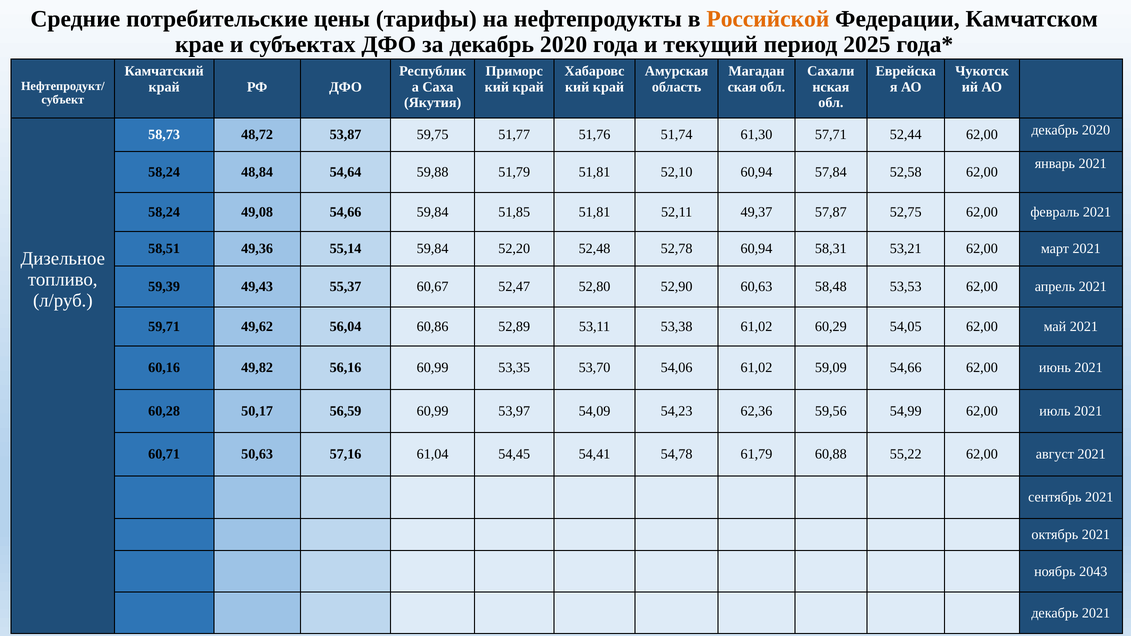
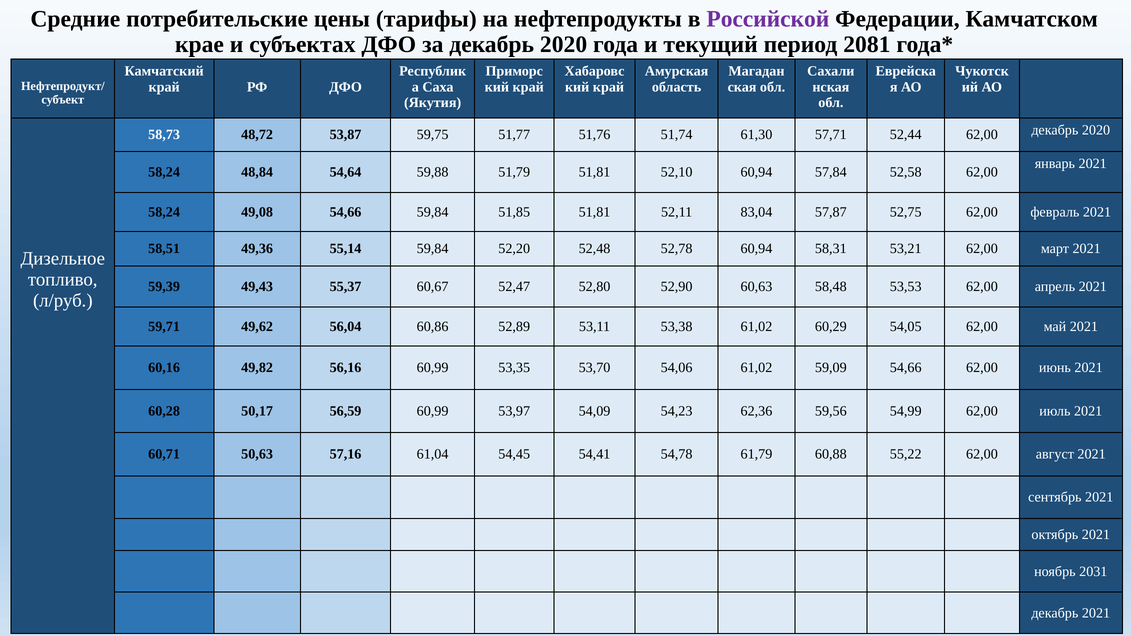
Российской colour: orange -> purple (768, 19)
2025: 2025 -> 2081 (867, 45)
49,37: 49,37 -> 83,04 (756, 212)
2043: 2043 -> 2031 (1093, 572)
